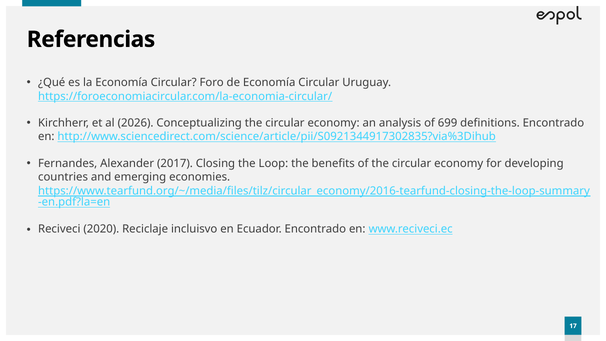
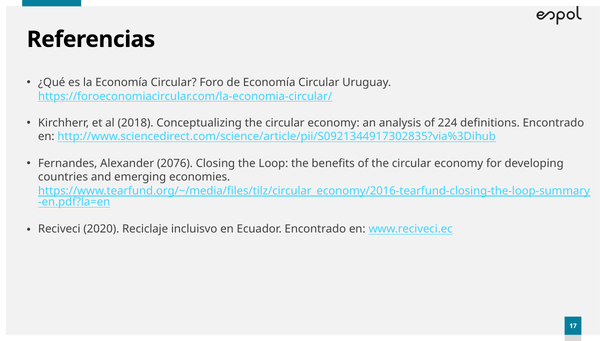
2026: 2026 -> 2018 (136, 123)
699: 699 -> 224 (448, 123)
2017: 2017 -> 2076 (175, 164)
